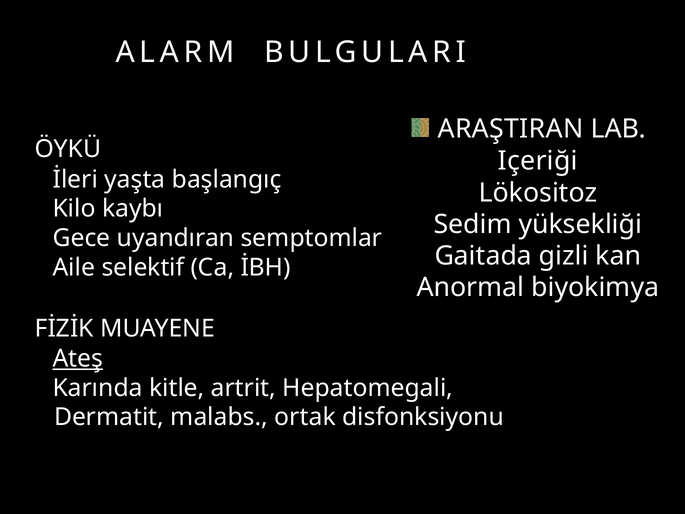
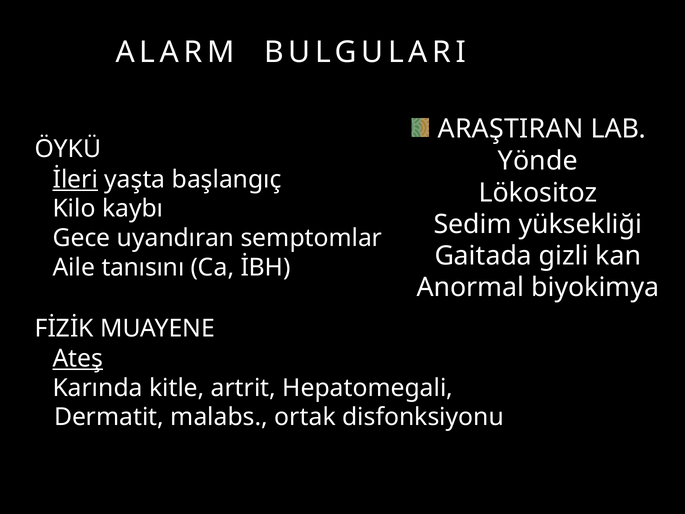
Içeriği: Içeriği -> Yönde (538, 161)
İleri underline: none -> present (75, 179)
selektif: selektif -> tanısını (143, 267)
